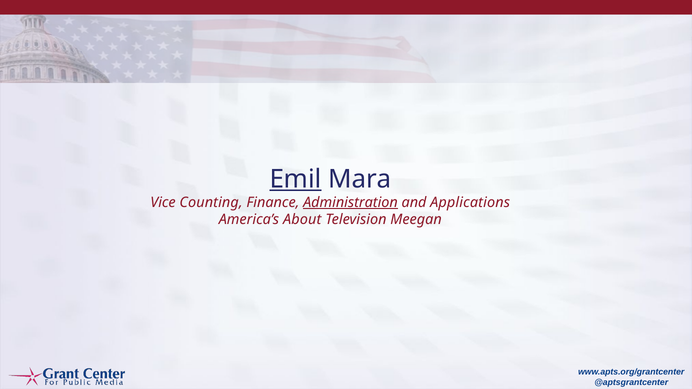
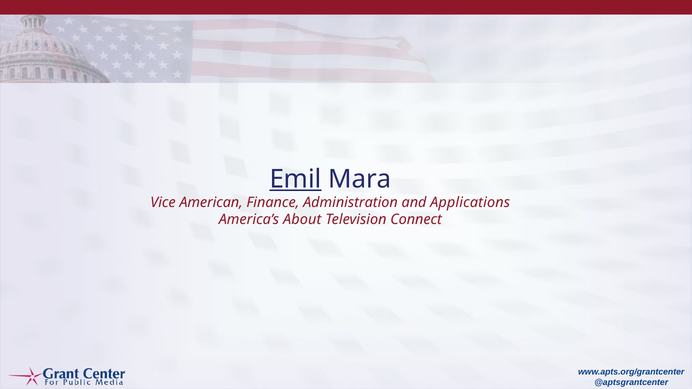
Counting: Counting -> American (211, 203)
Administration underline: present -> none (350, 203)
Meegan: Meegan -> Connect (416, 220)
